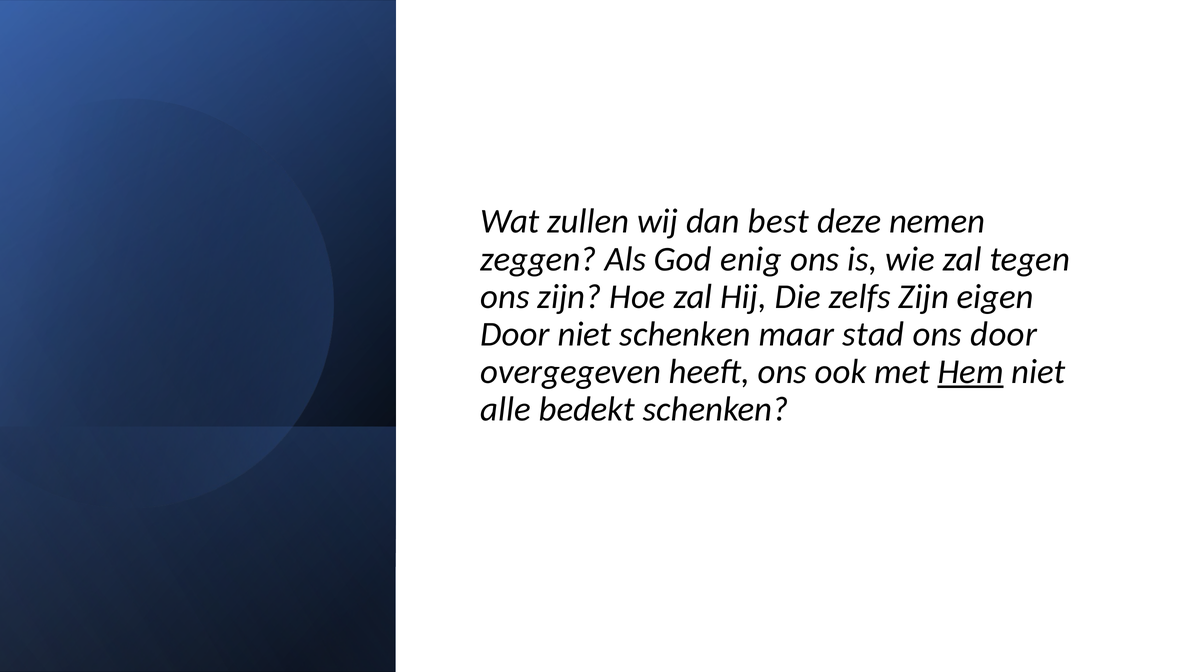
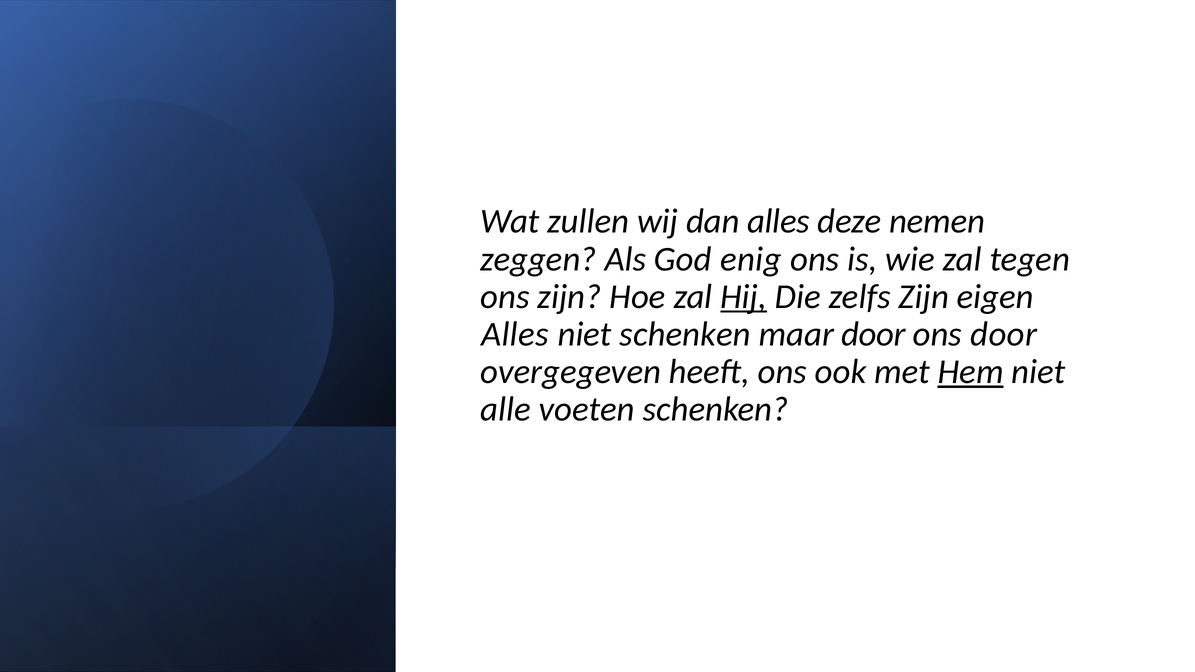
dan best: best -> alles (779, 222)
Hij underline: none -> present (744, 297)
Door: Door -> Alles (515, 334)
maar stad: stad -> door (874, 334)
bedekt: bedekt -> voeten (587, 409)
